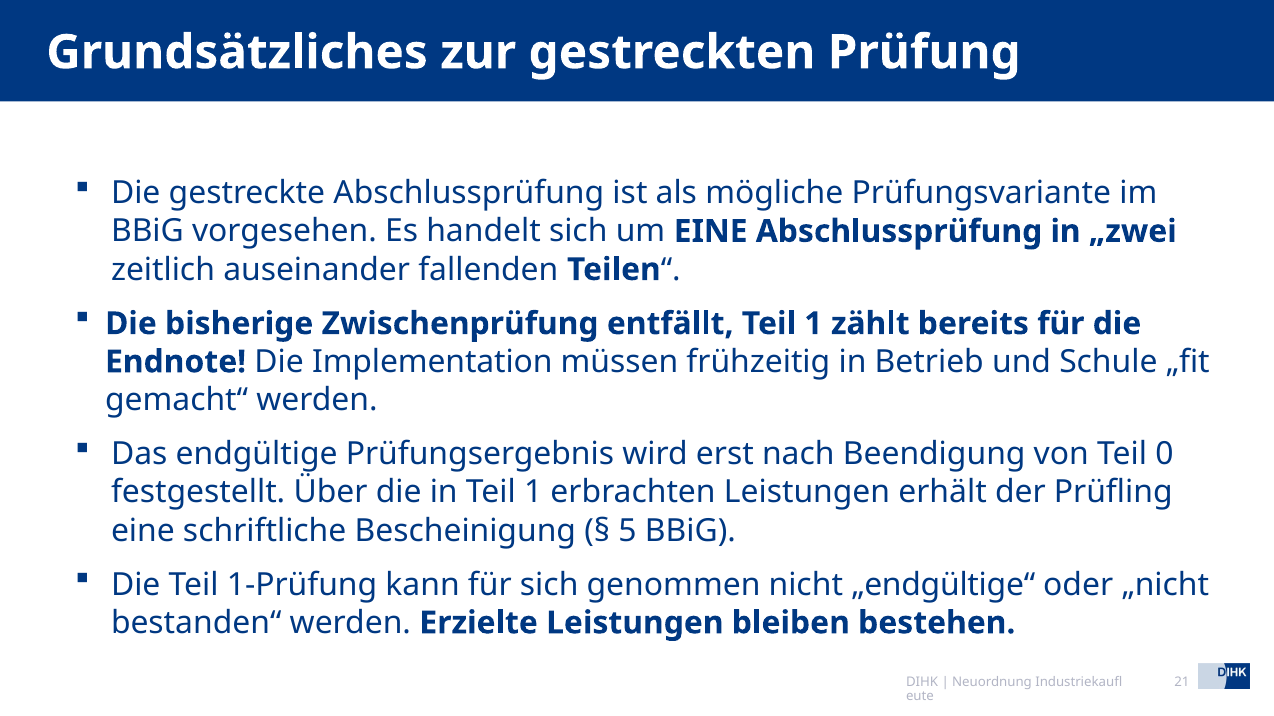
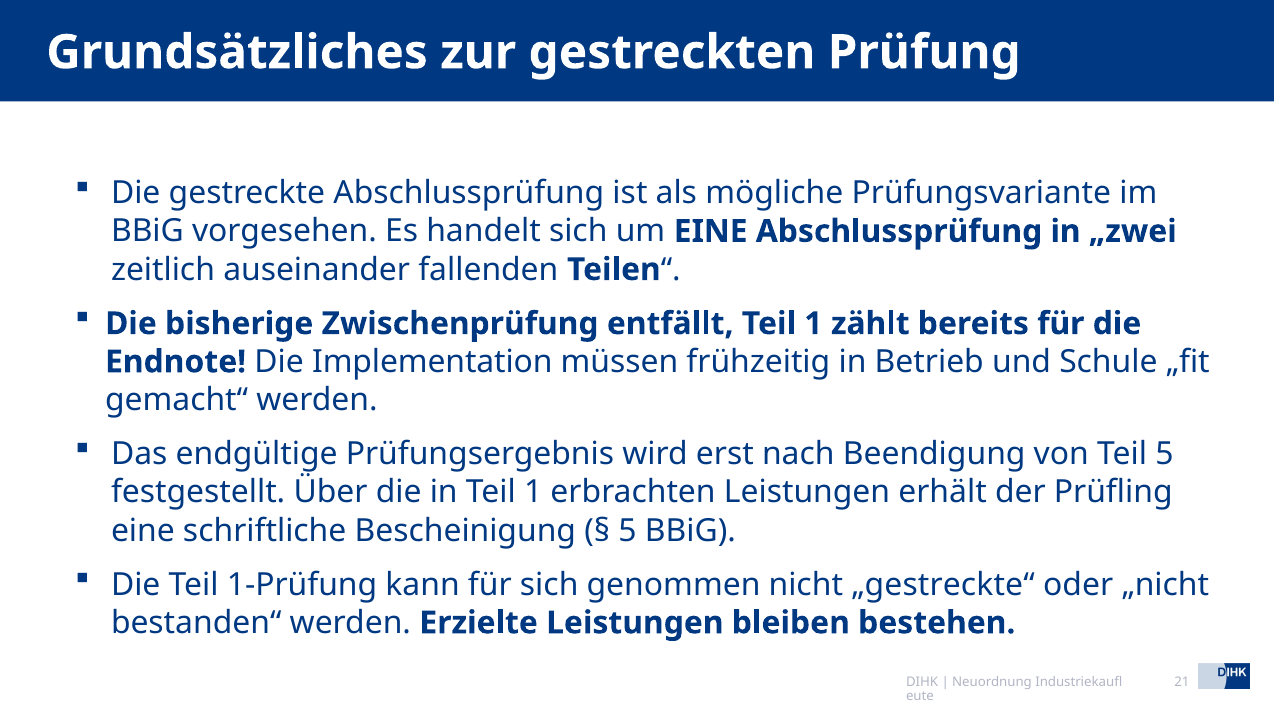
Teil 0: 0 -> 5 (1164, 455)
„endgültige“: „endgültige“ -> „gestreckte“ (943, 585)
